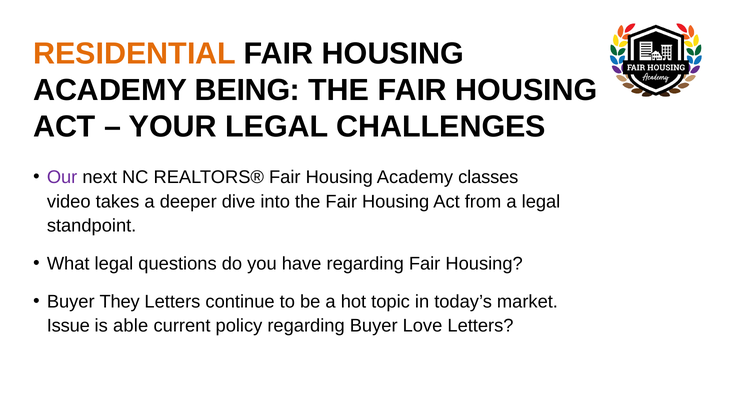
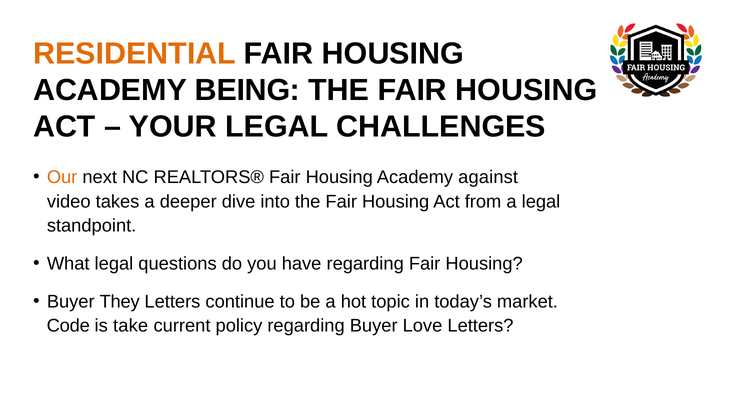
Our colour: purple -> orange (62, 177)
classes: classes -> against (488, 177)
Issue: Issue -> Code (68, 325)
able: able -> take (131, 325)
